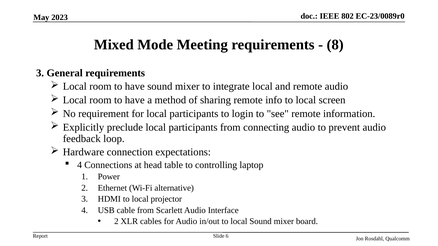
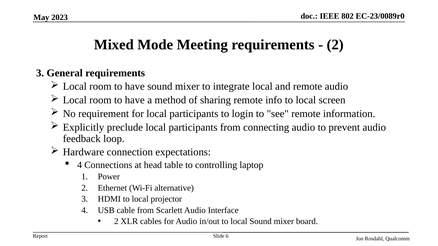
8: 8 -> 2 (335, 45)
